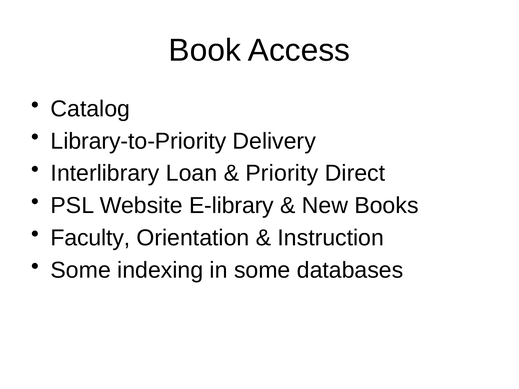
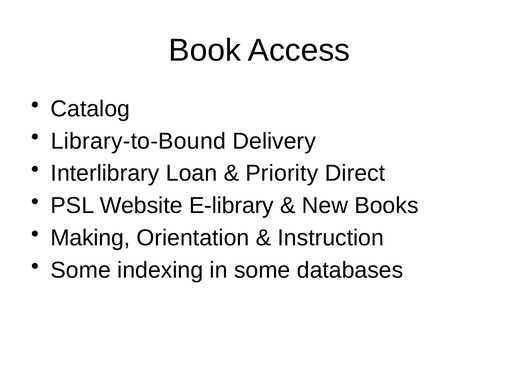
Library-to-Priority: Library-to-Priority -> Library-to-Bound (138, 141)
Faculty: Faculty -> Making (90, 238)
